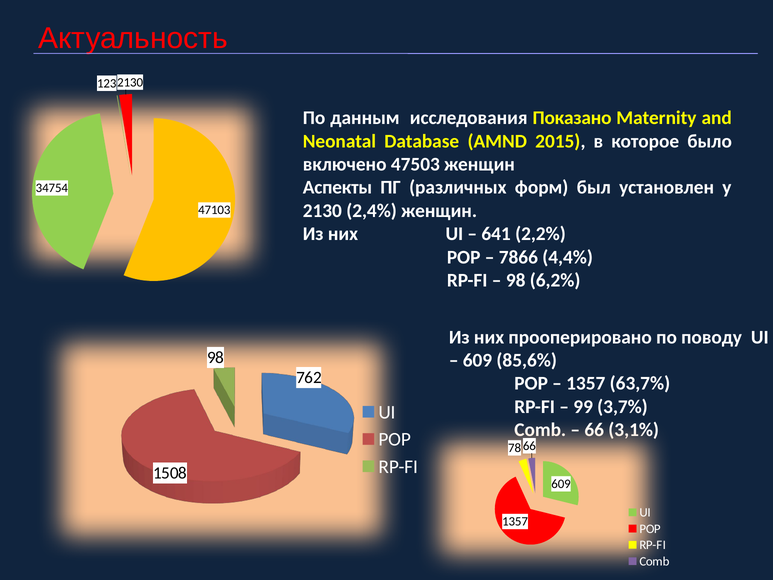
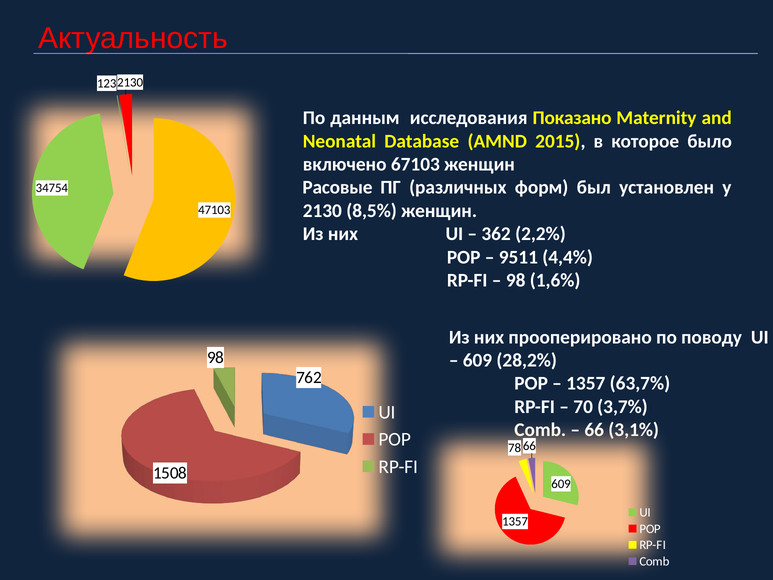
47503: 47503 -> 67103 (415, 164)
Аспекты: Аспекты -> Расовые (337, 187)
2,4%: 2,4% -> 8,5% (372, 211)
641: 641 -> 362 (496, 234)
7866: 7866 -> 9511 (518, 257)
6,2%: 6,2% -> 1,6% (555, 280)
85,6%: 85,6% -> 28,2% (527, 360)
99: 99 -> 70 (583, 407)
